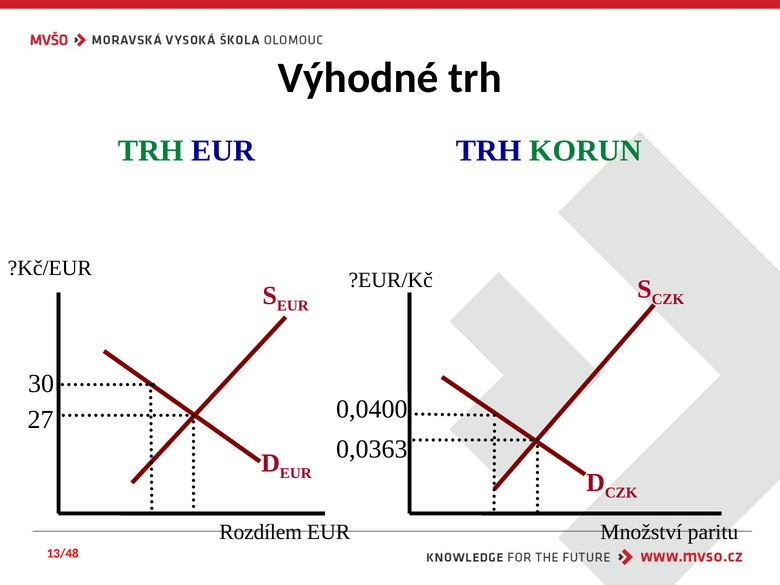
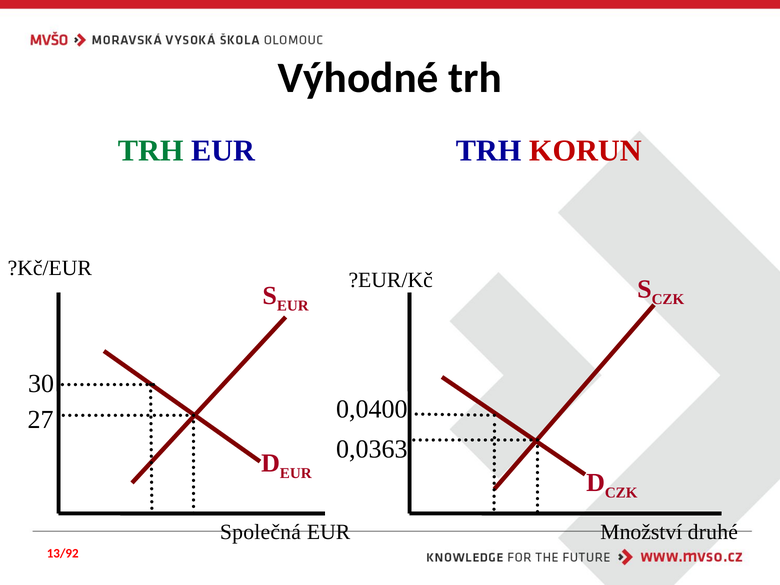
KORUN colour: green -> red (585, 151)
Rozdílem: Rozdílem -> Společná (260, 532)
paritu: paritu -> druhé (713, 532)
13/48: 13/48 -> 13/92 (63, 553)
